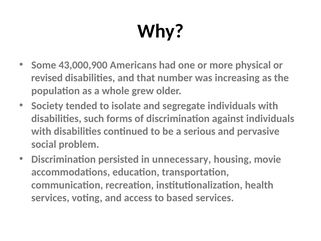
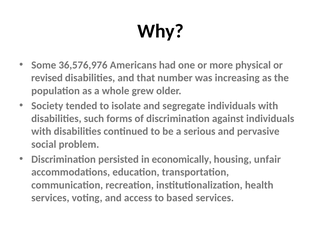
43,000,900: 43,000,900 -> 36,576,976 (83, 65)
unnecessary: unnecessary -> economically (182, 159)
movie: movie -> unfair (267, 159)
